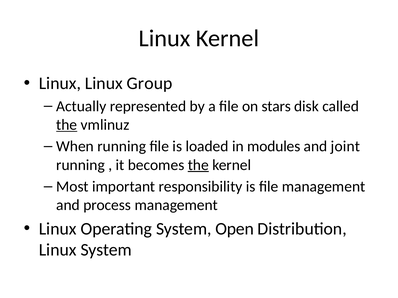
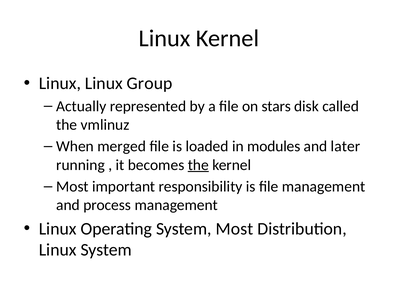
the underline: present -> none (67, 125)
When running: running -> merged (122, 147)
joint: joint -> later (345, 147)
System Open: Open -> Most (234, 229)
